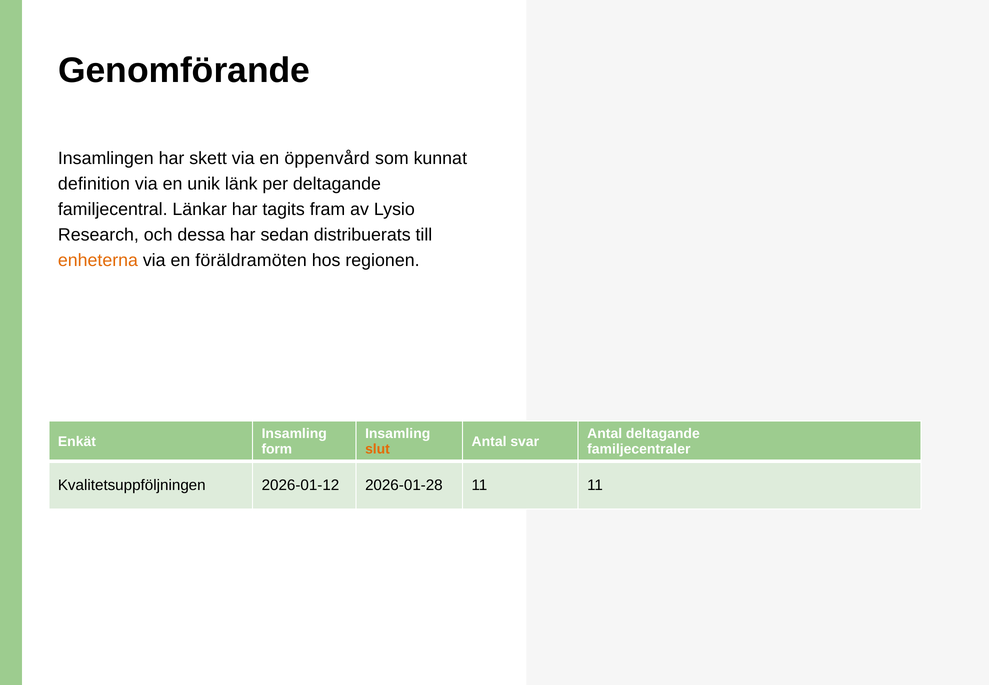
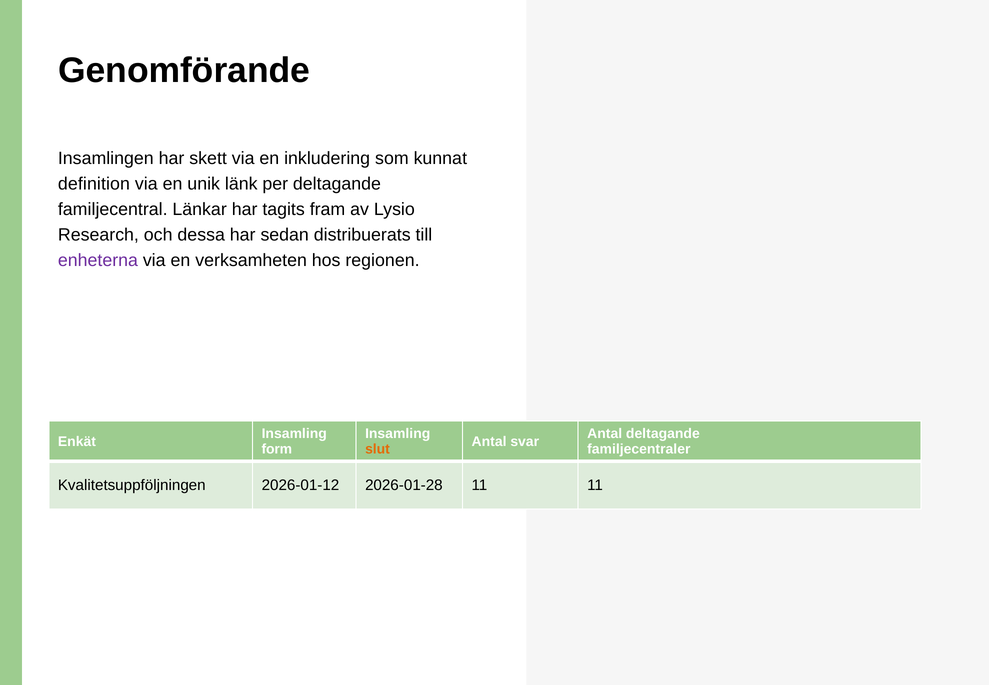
öppenvård: öppenvård -> inkludering (327, 158)
enheterna colour: orange -> purple (98, 260)
föräldramöten: föräldramöten -> verksamheten (251, 260)
